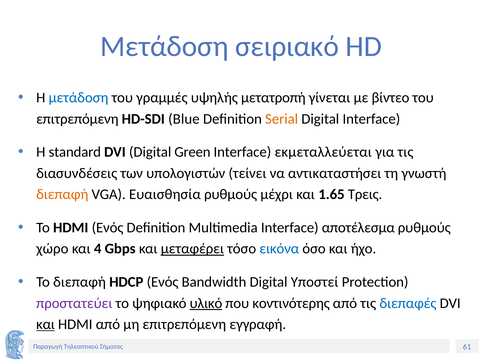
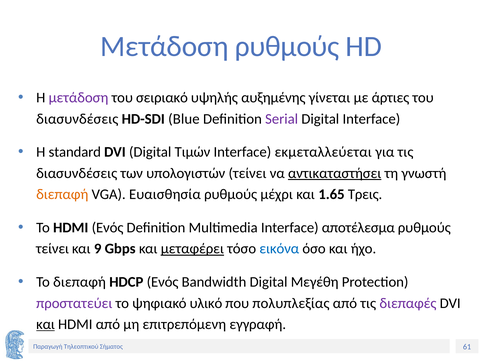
Μετάδοση σειριακό: σειριακό -> ρυθμούς (287, 47)
μετάδοση colour: blue -> purple (78, 98)
γραμμές: γραμμές -> σειριακό (162, 98)
μετατροπή: μετατροπή -> αυξημένης (273, 98)
βίντεο: βίντεο -> άρτιες (390, 98)
επιτρεπόμενη: επιτρεπόμενη -> διασυνδέσεις (77, 119)
Serial colour: orange -> purple (282, 119)
Green: Green -> Τιμών (192, 152)
αντικαταστήσει underline: none -> present (335, 173)
χώρο: χώρο -> τείνει (53, 249)
4: 4 -> 9 (98, 249)
Υποστεί: Υποστεί -> Μεγέθη (315, 282)
υλικό underline: present -> none (206, 304)
κοντινότερης: κοντινότερης -> πολυπλεξίας (291, 304)
διεπαφές colour: blue -> purple (408, 304)
